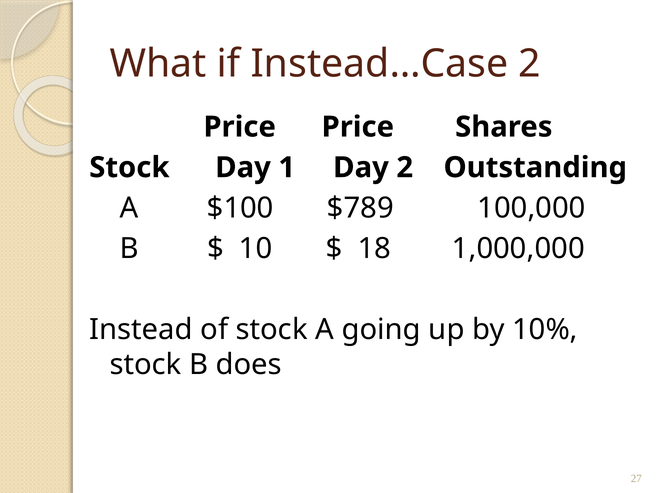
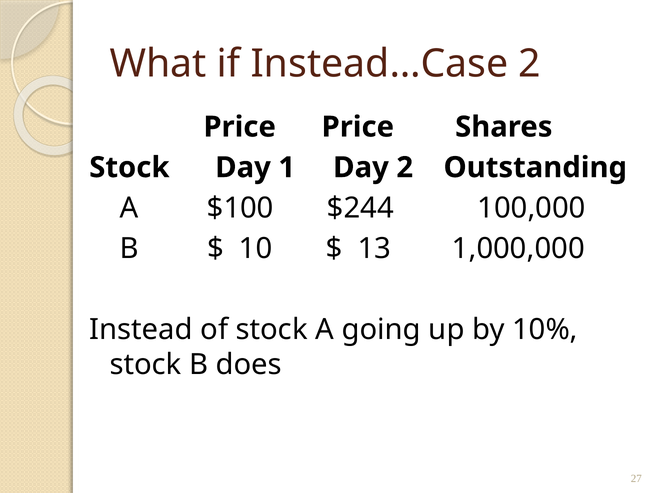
$789: $789 -> $244 (360, 208)
18: 18 -> 13 (374, 249)
